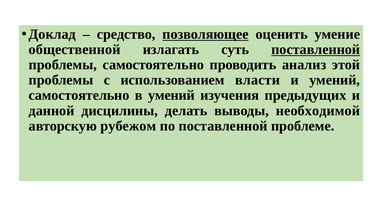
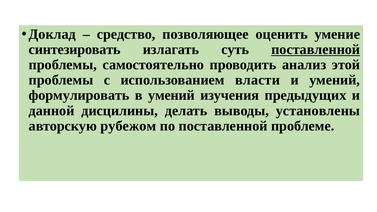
позволяющее underline: present -> none (206, 34)
общественной: общественной -> синтезировать (75, 50)
самостоятельно: самостоятельно -> формулировать (79, 95)
необходимой: необходимой -> установлены (318, 111)
